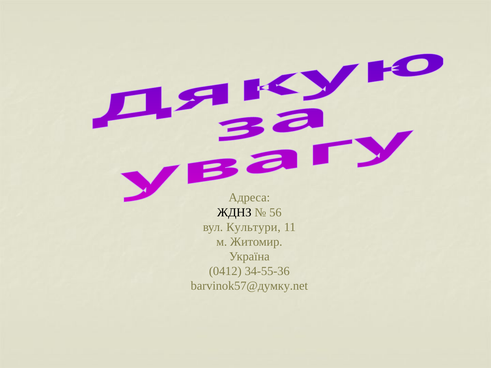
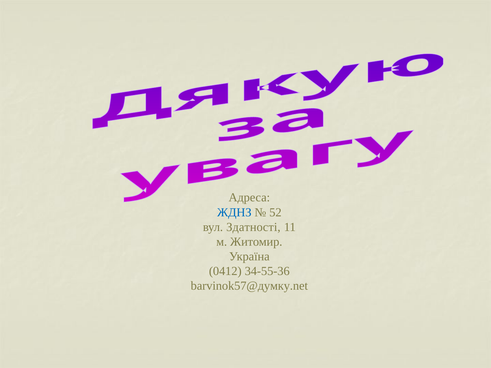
ЖДНЗ colour: black -> blue (234, 212)
56: 56 -> 52 (275, 212)
Культури: Культури -> Здатності (253, 227)
